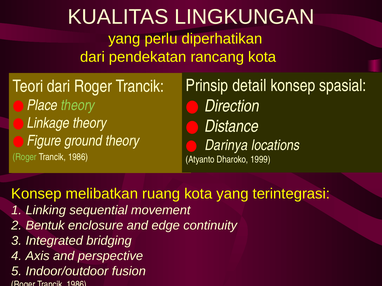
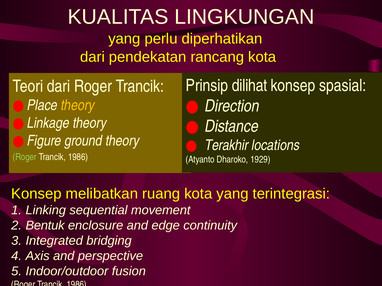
detail: detail -> dilihat (250, 86)
theory colour: light green -> yellow (78, 105)
Darinya: Darinya -> Terakhir (227, 146)
1999: 1999 -> 1929 (260, 160)
